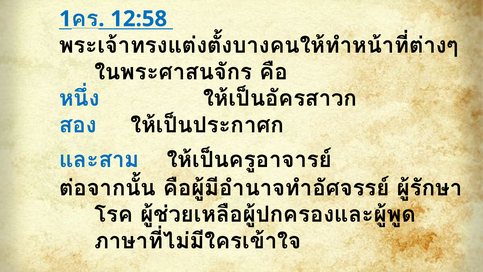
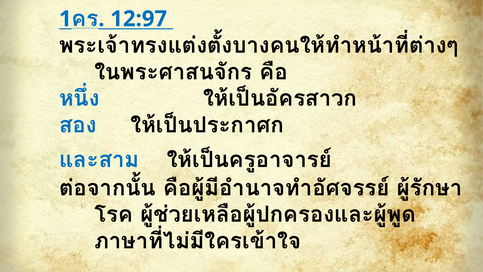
12:58: 12:58 -> 12:97 (139, 19)
